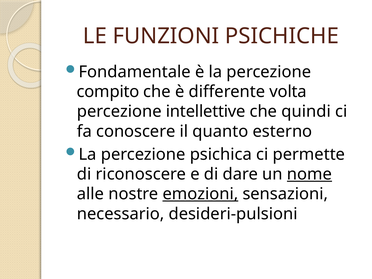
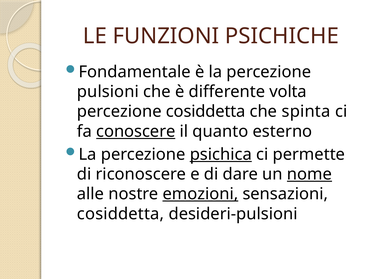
compito: compito -> pulsioni (108, 92)
percezione intellettive: intellettive -> cosiddetta (206, 112)
quindi: quindi -> spinta (306, 112)
conoscere underline: none -> present (136, 131)
psichica underline: none -> present (221, 154)
necessario: necessario -> cosiddetta (121, 214)
